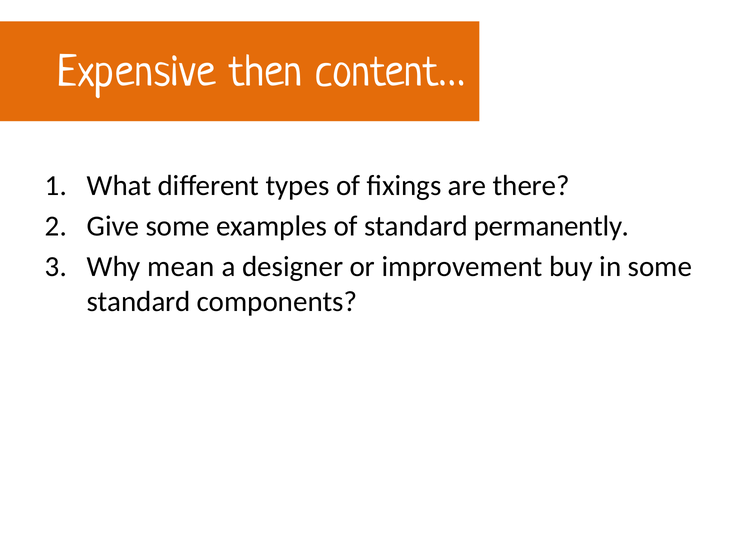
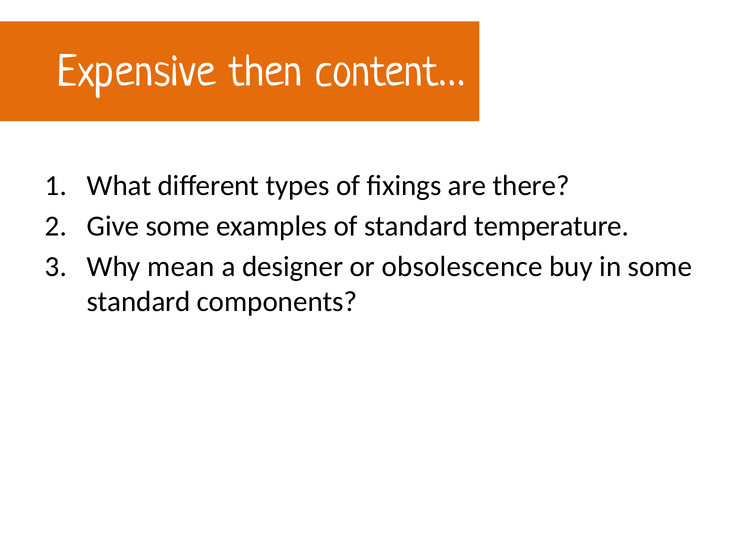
permanently: permanently -> temperature (552, 226)
improvement: improvement -> obsolescence (462, 267)
